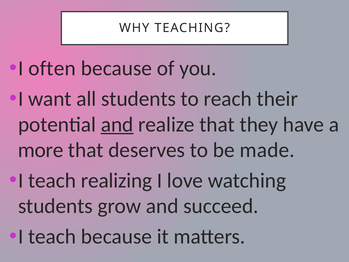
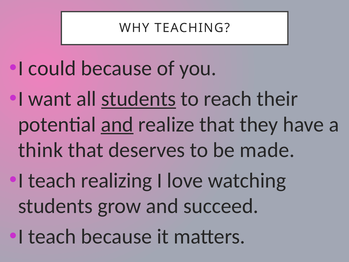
often: often -> could (52, 68)
students underline: none -> present (139, 99)
more: more -> think (41, 150)
